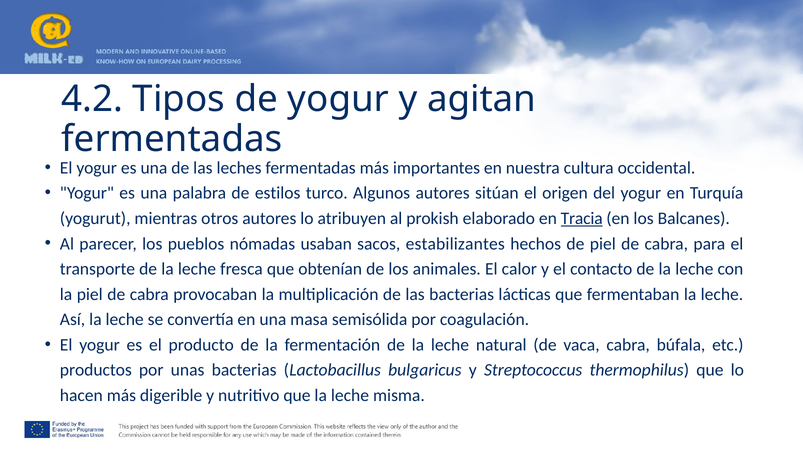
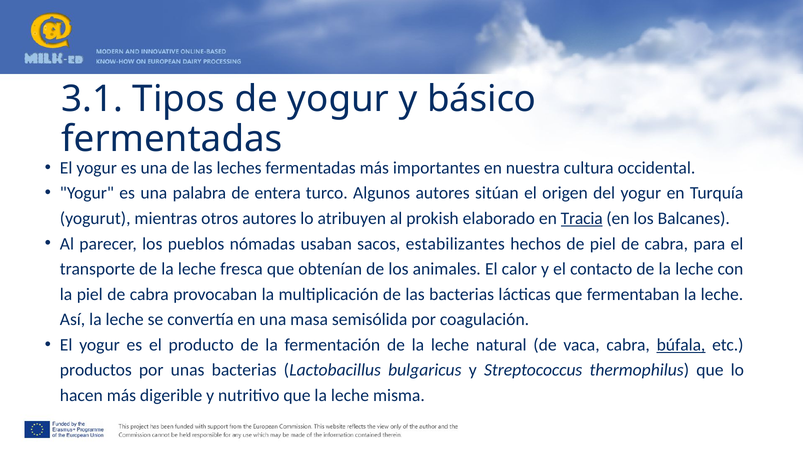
4.2: 4.2 -> 3.1 (92, 99)
agitan: agitan -> básico (482, 99)
estilos: estilos -> entera (278, 193)
búfala underline: none -> present (681, 345)
